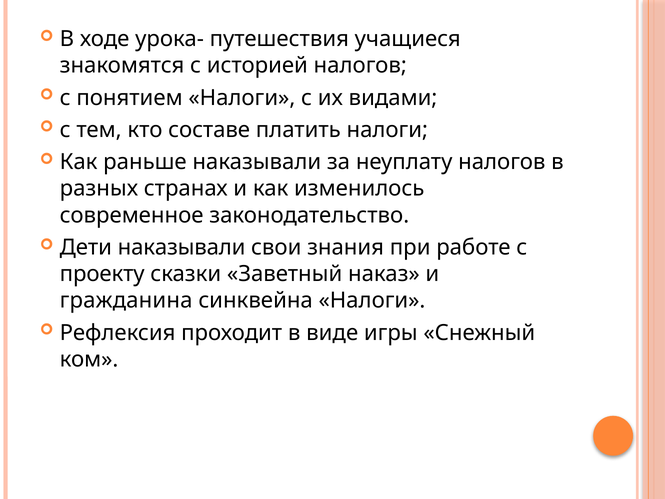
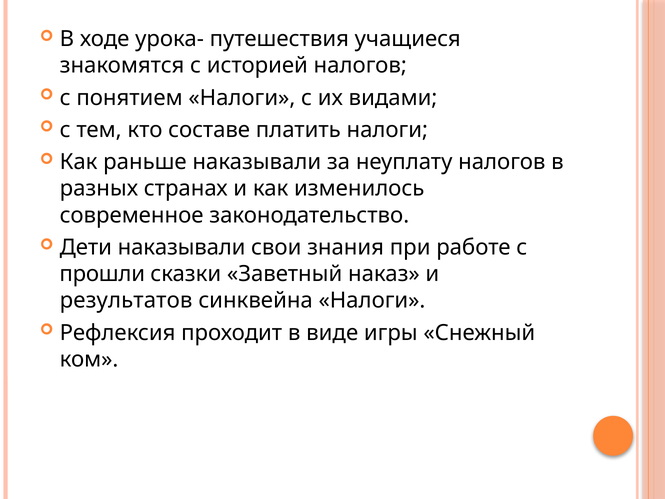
проекту: проекту -> прошли (102, 274)
гражданина: гражданина -> результатов (126, 301)
